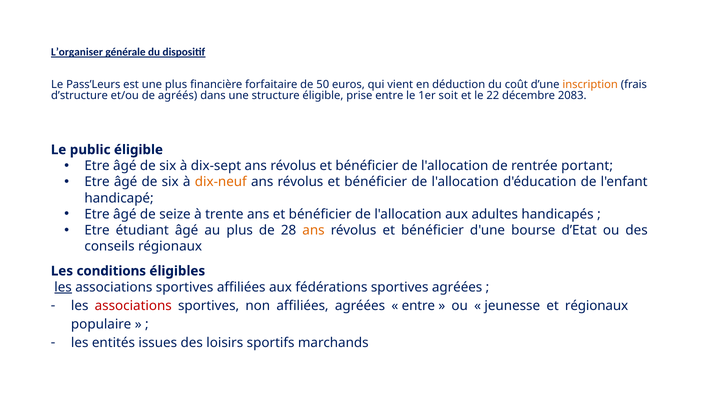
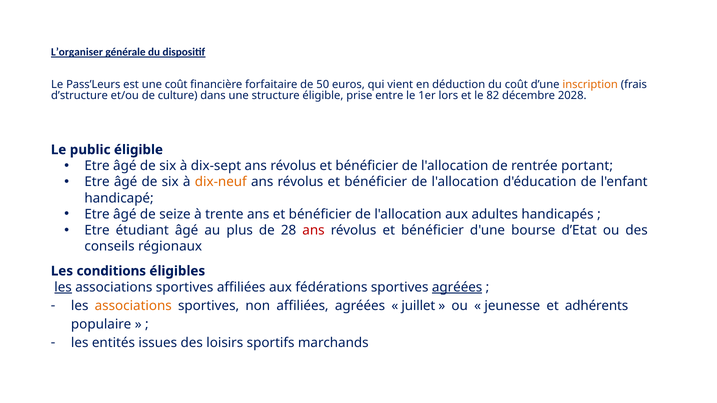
une plus: plus -> coût (176, 85)
agréés: agréés -> culture (178, 96)
soit: soit -> lors (448, 96)
22: 22 -> 82 (493, 96)
2083: 2083 -> 2028 (572, 96)
ans colour: orange -> red (314, 231)
agréées underline: none -> present (457, 287)
associations colour: red -> orange (133, 306)
entre: entre -> juillet (418, 306)
et régionaux: régionaux -> adhérents (597, 306)
